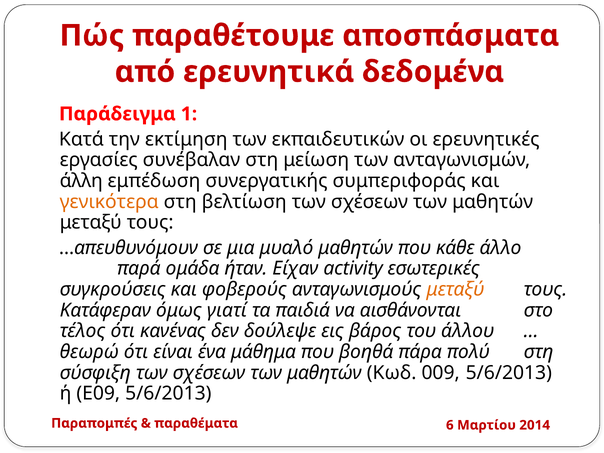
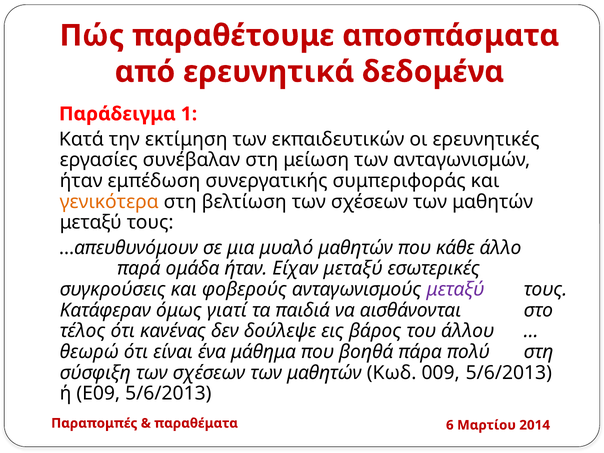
άλλη: άλλη -> ήταν (81, 181)
Είχαν activity: activity -> μεταξύ (353, 269)
μεταξύ colour: orange -> purple (455, 289)
